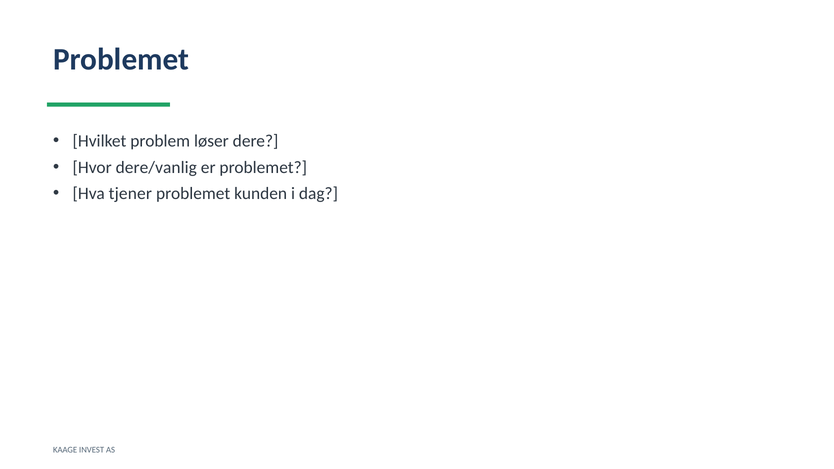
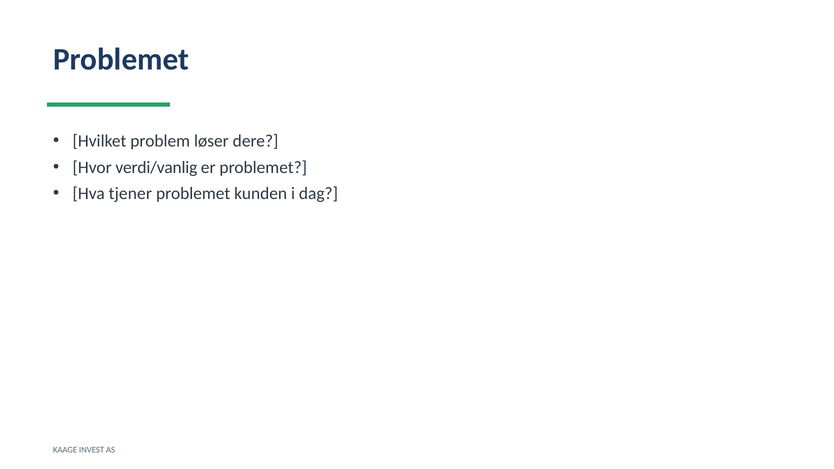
dere/vanlig: dere/vanlig -> verdi/vanlig (156, 167)
